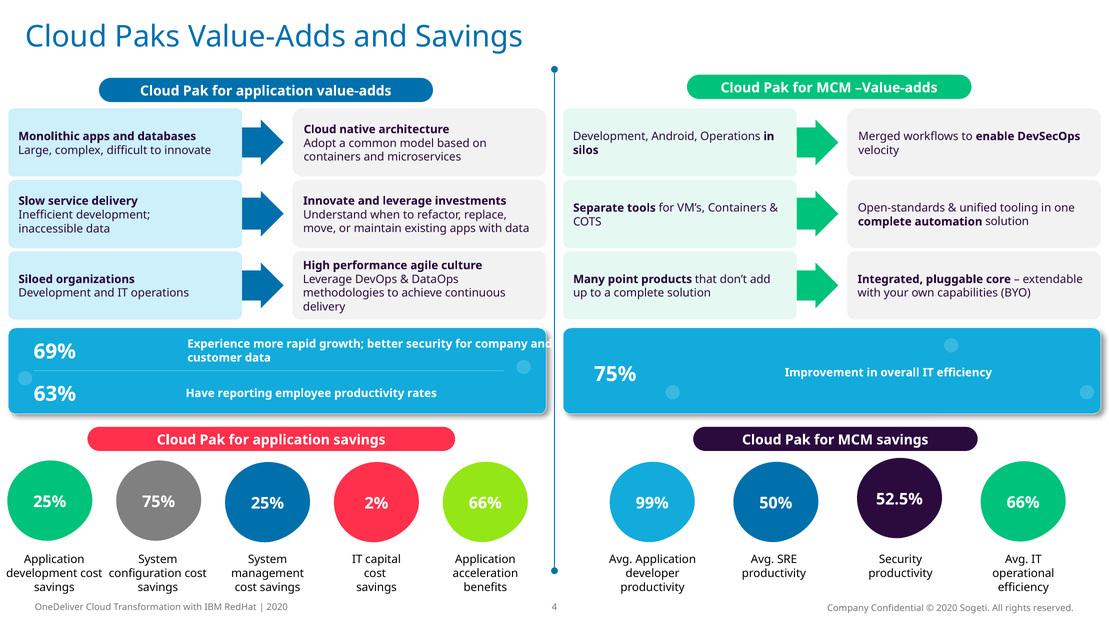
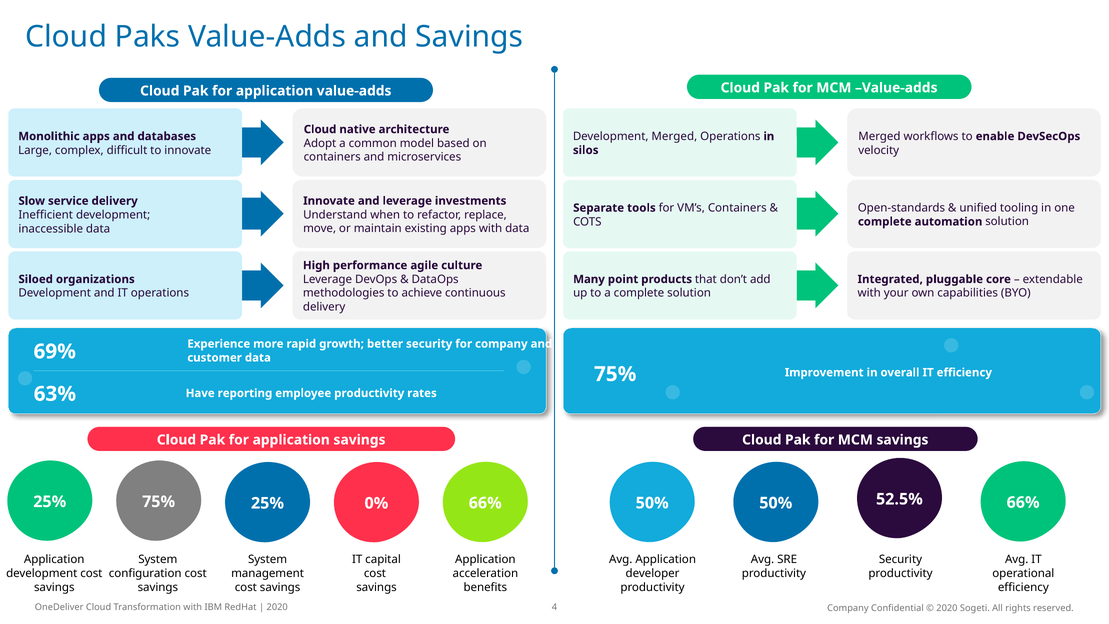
Development Android: Android -> Merged (674, 136)
2%: 2% -> 0% (376, 503)
66% 99%: 99% -> 50% (652, 503)
